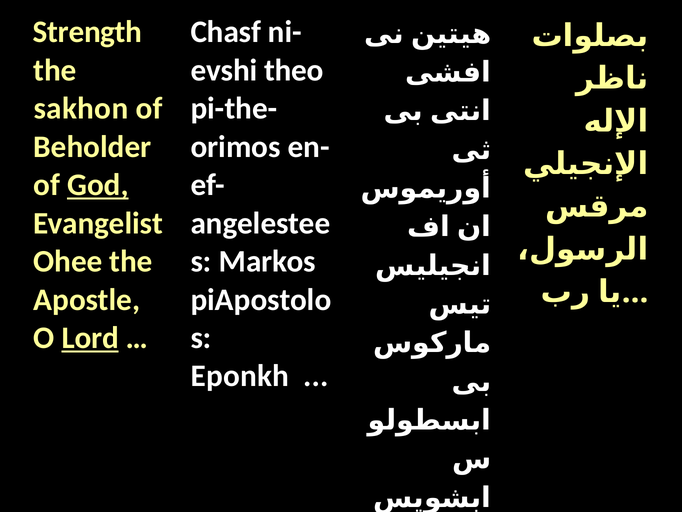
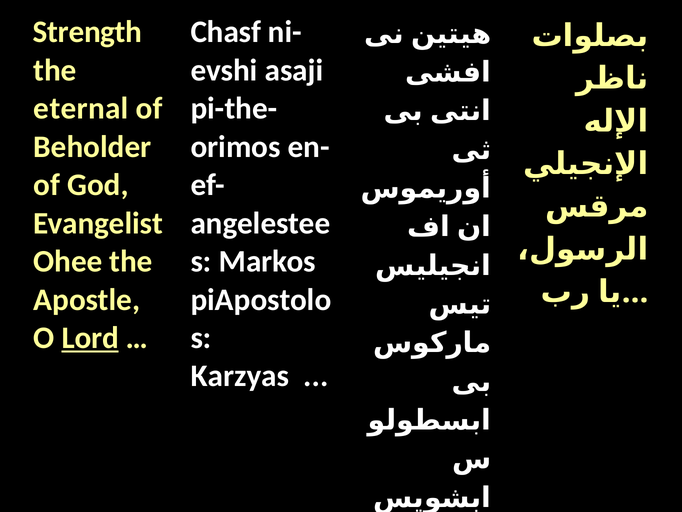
theo: theo -> asaji (294, 70)
sakhon: sakhon -> eternal (81, 108)
God underline: present -> none (98, 185)
Eponkh: Eponkh -> Karzyas (240, 376)
